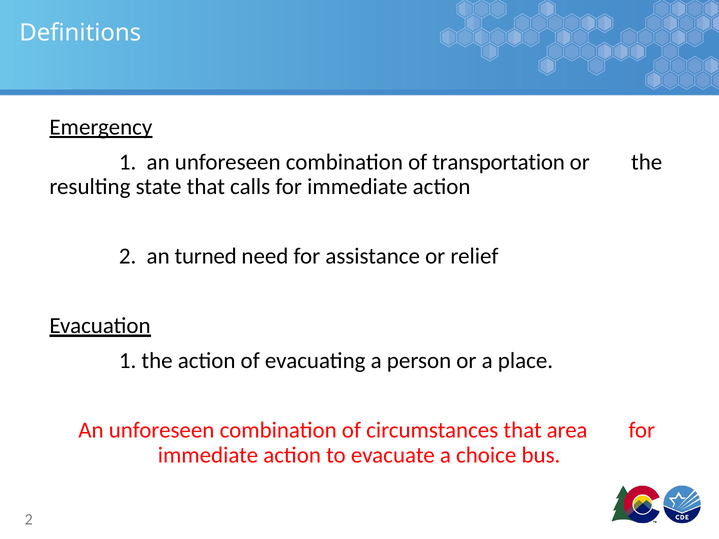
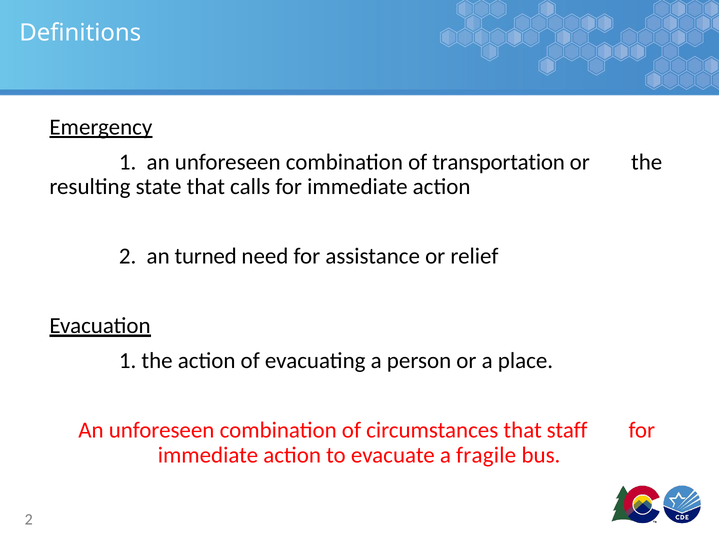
area: area -> staff (567, 430)
choice: choice -> fragile (486, 455)
